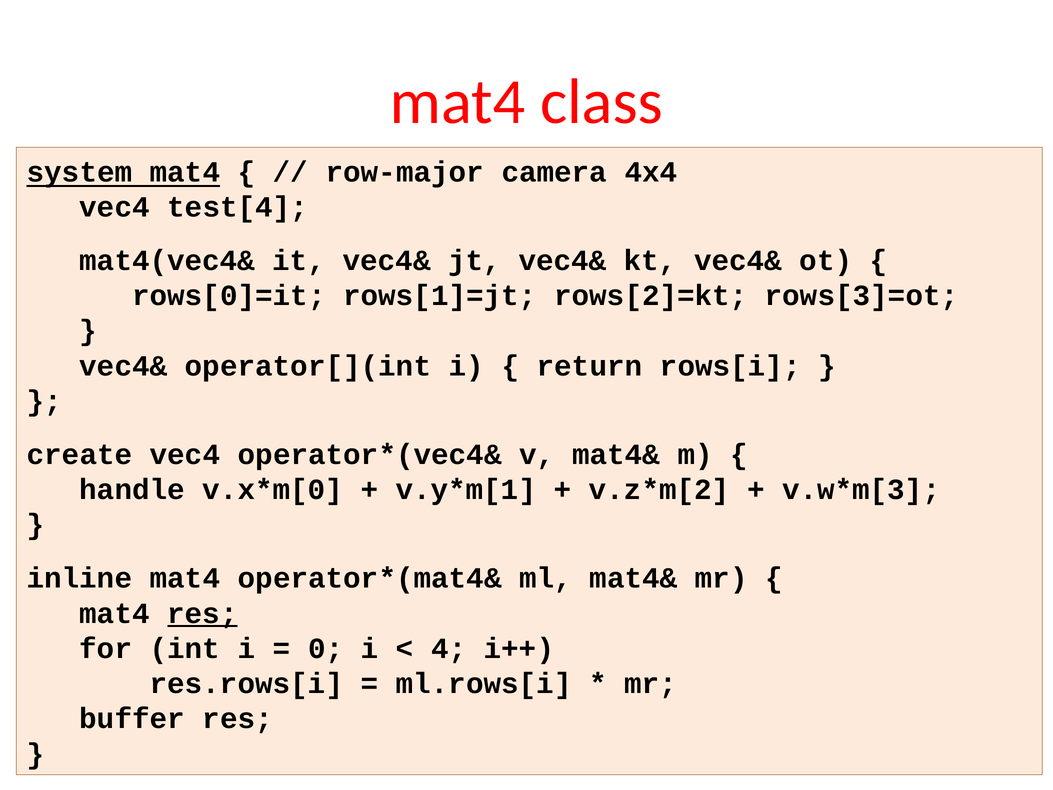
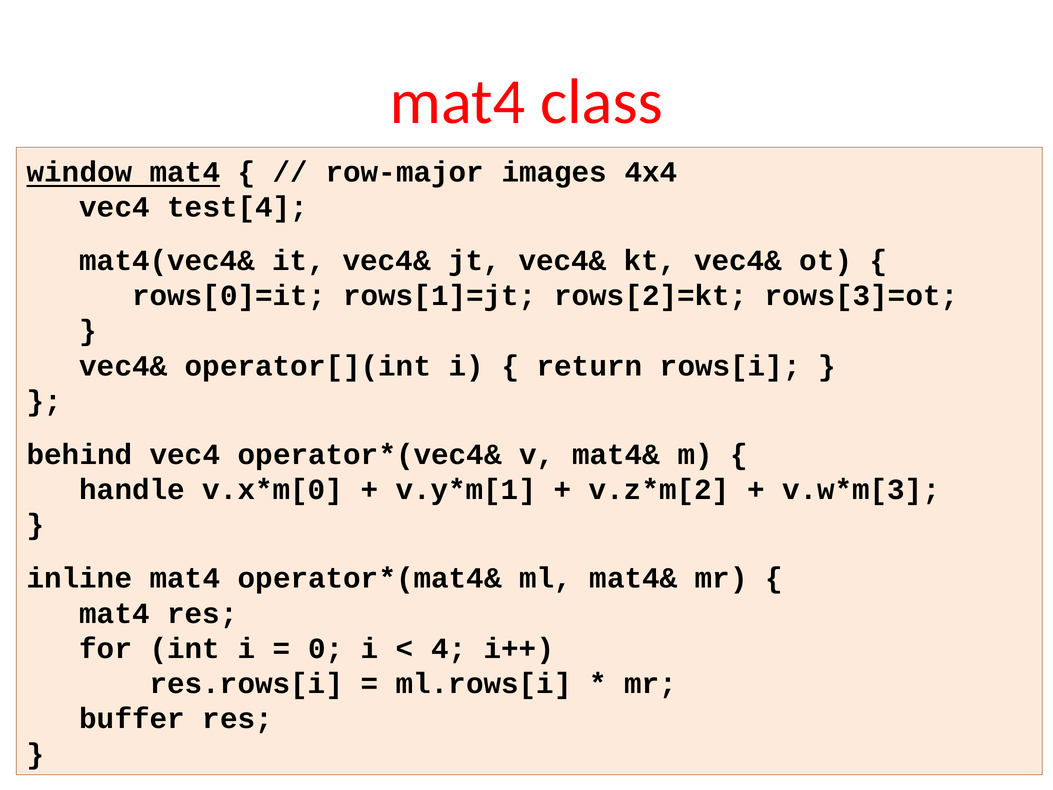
system: system -> window (79, 172)
camera: camera -> images (554, 172)
create: create -> behind (79, 454)
res underline: present -> none (202, 613)
